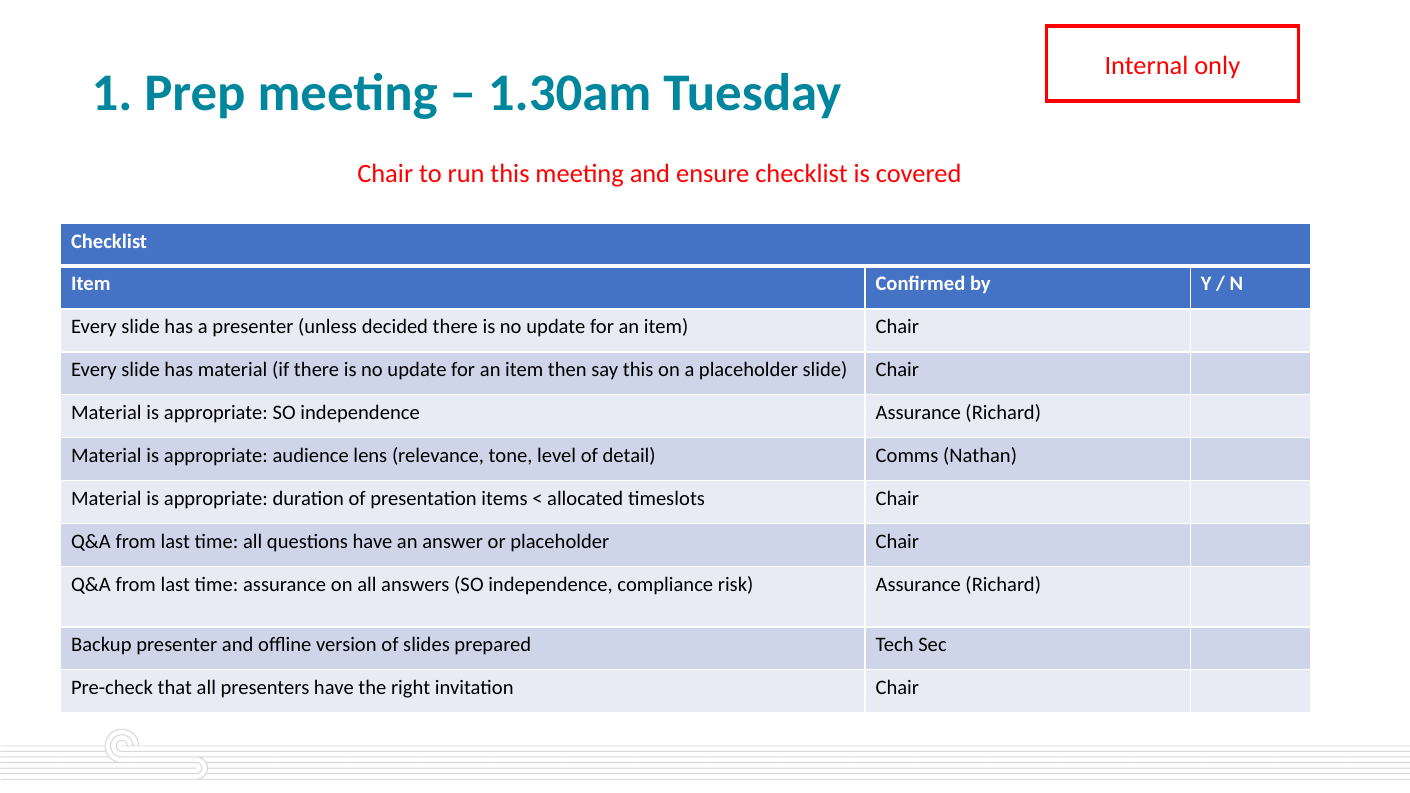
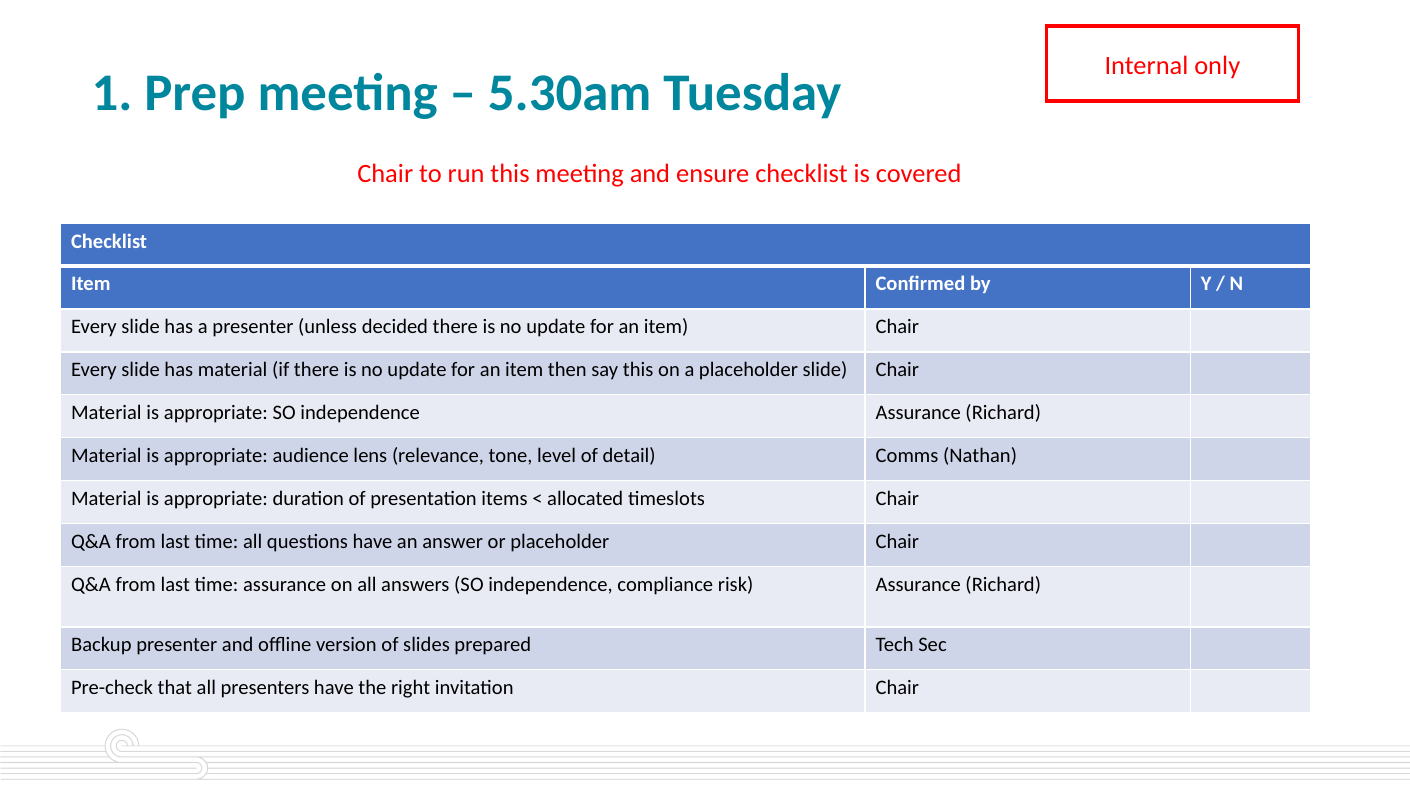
1.30am: 1.30am -> 5.30am (570, 93)
